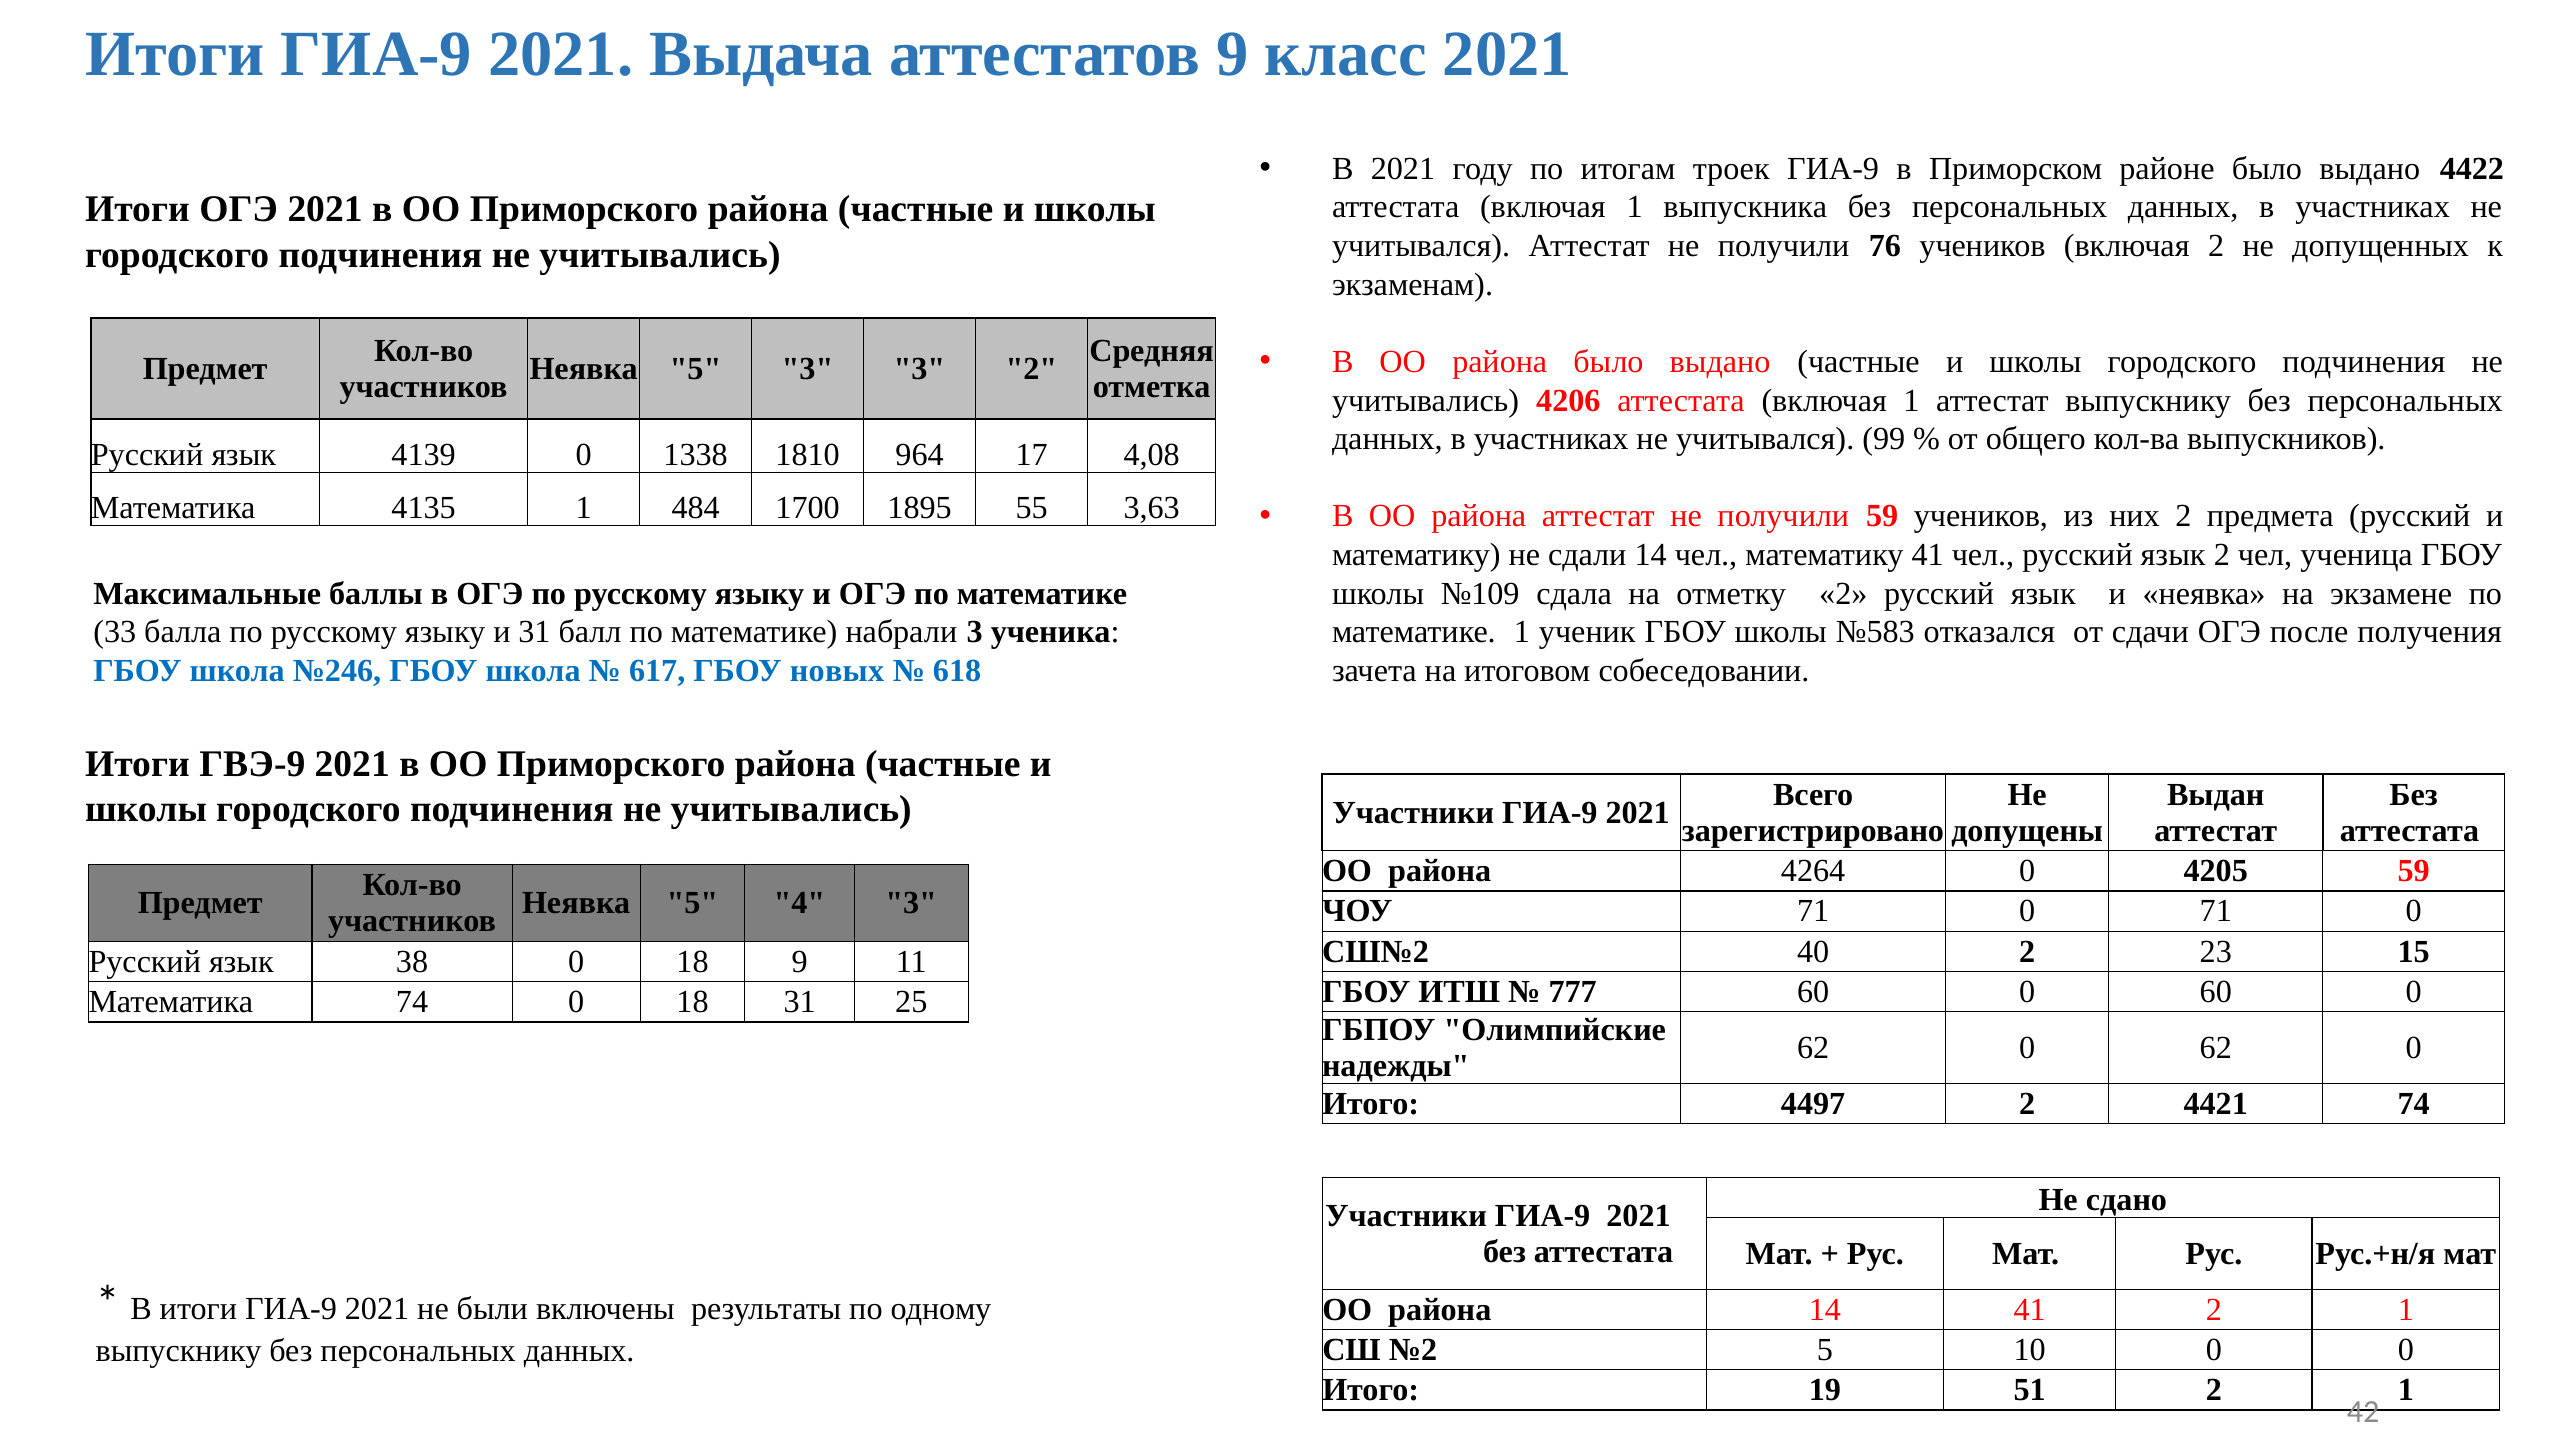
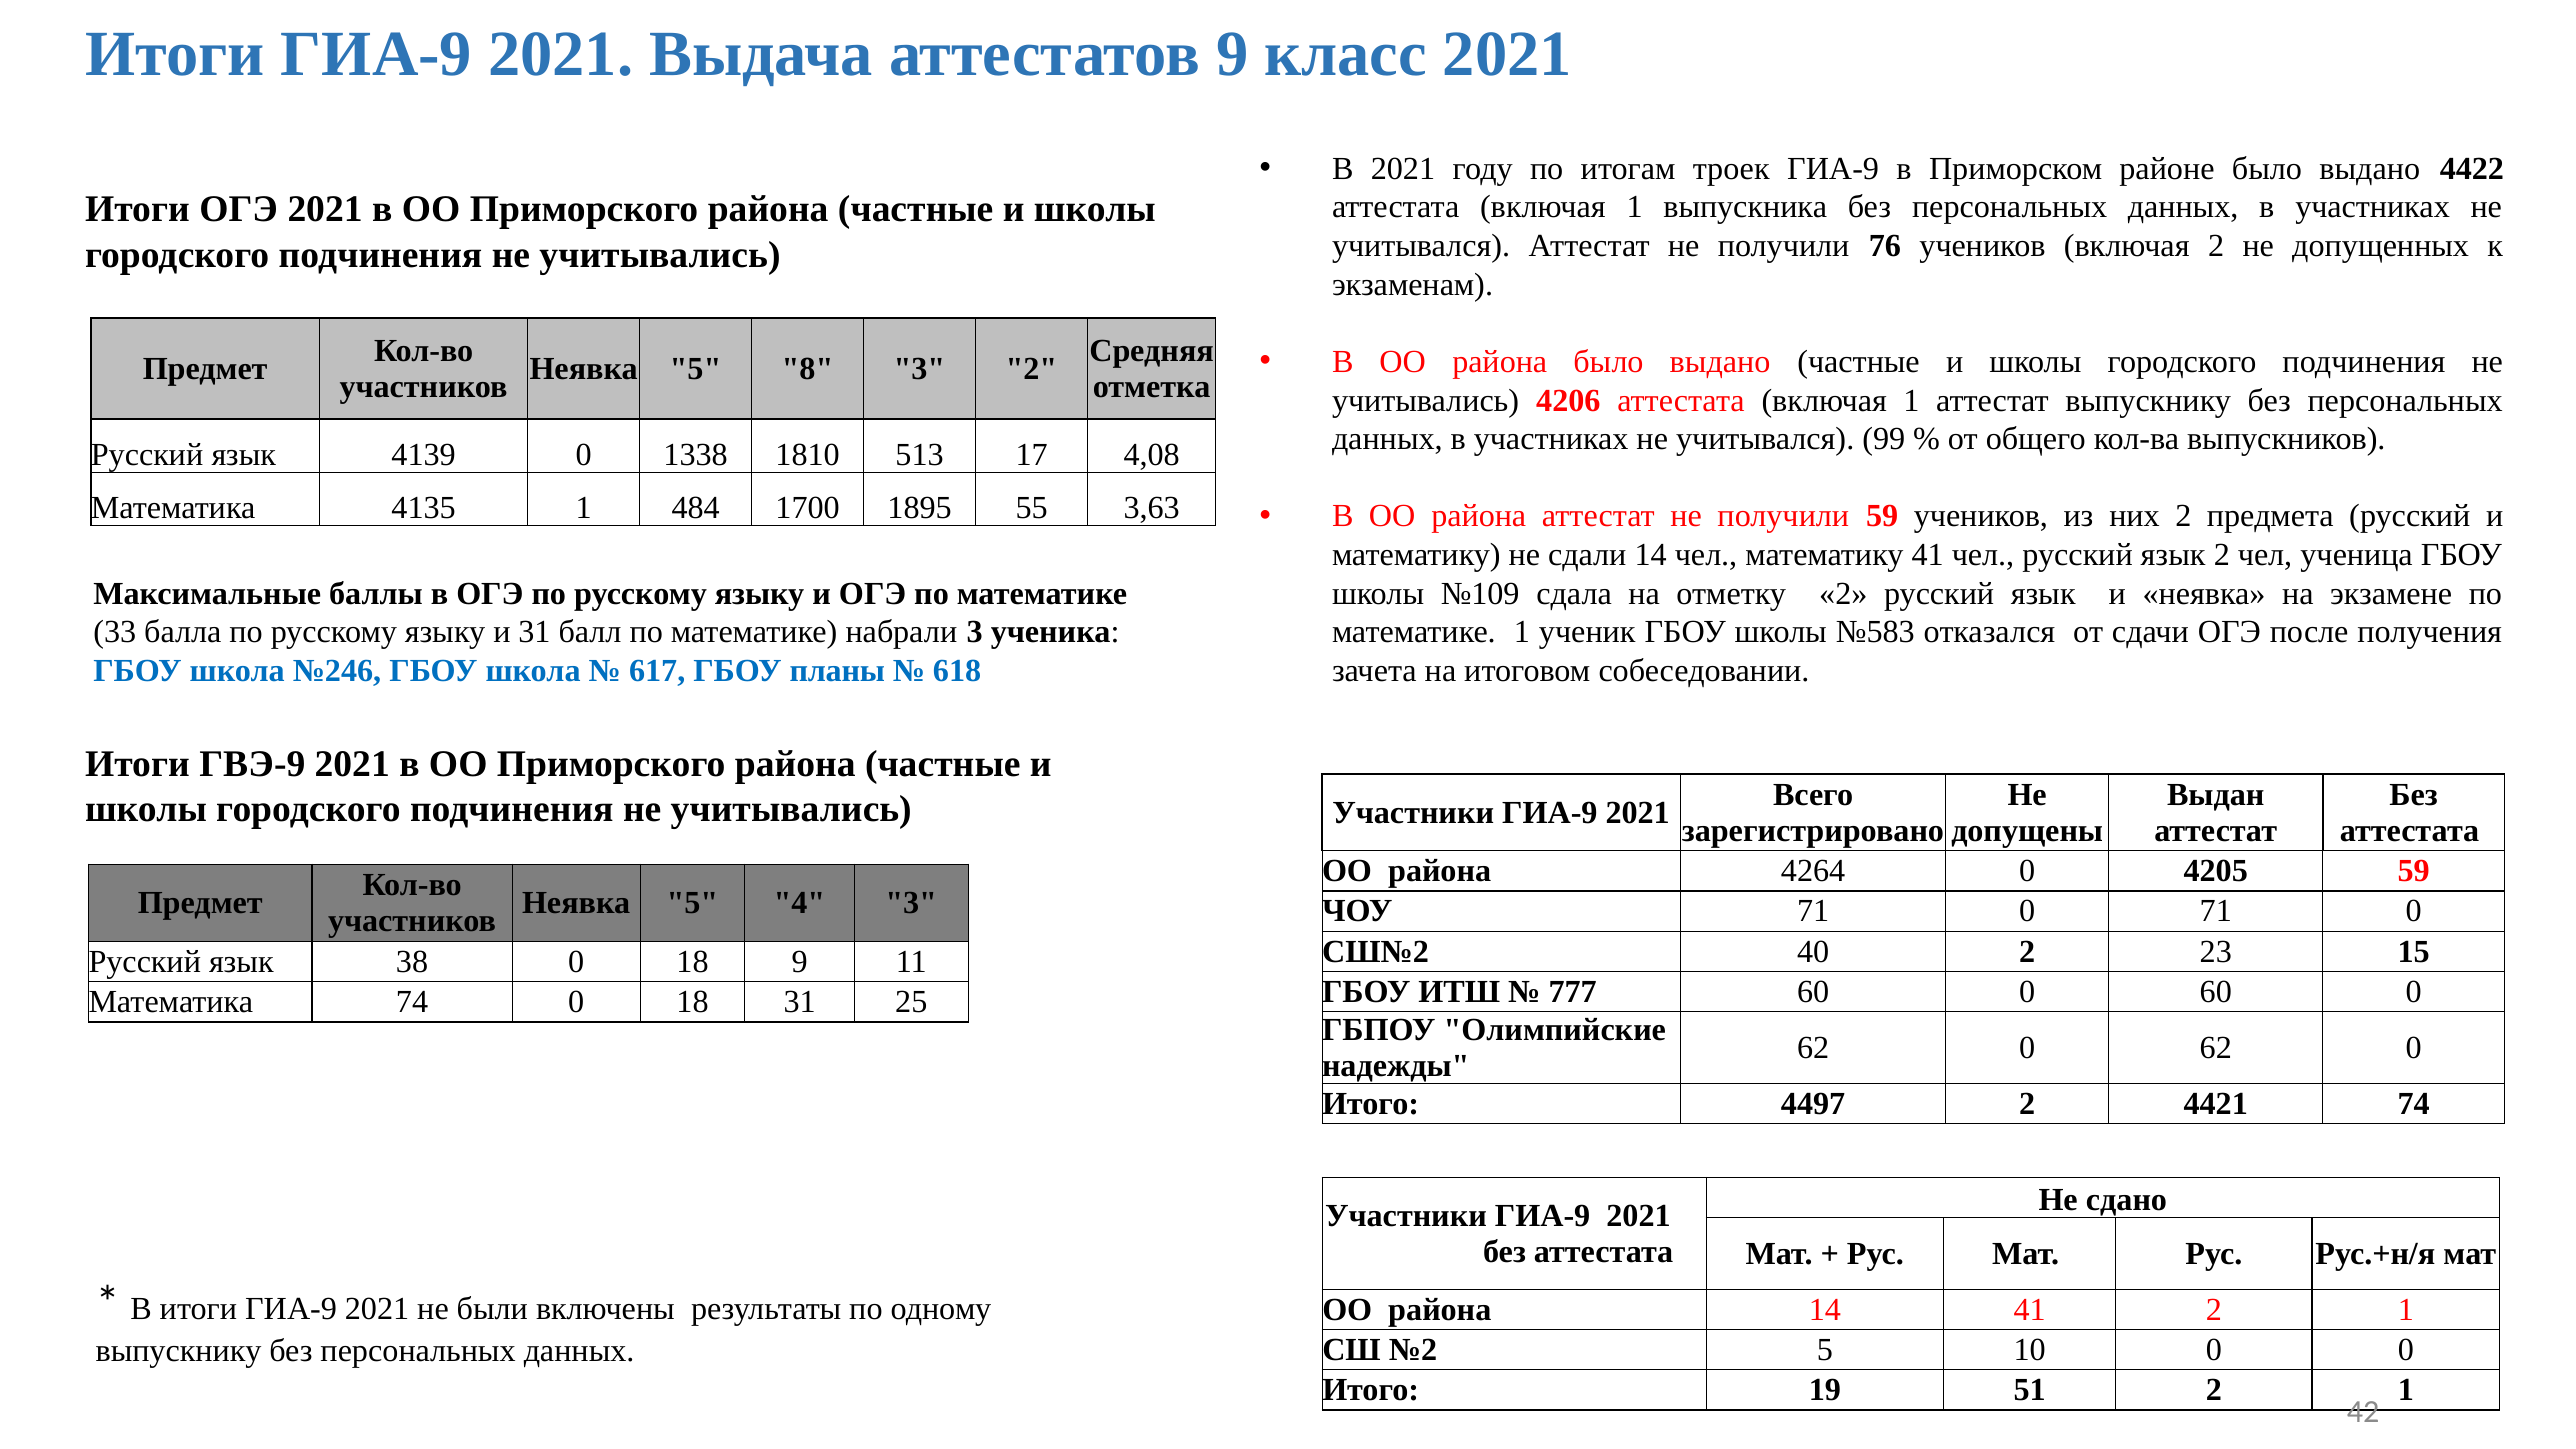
5 3: 3 -> 8 (808, 369)
964: 964 -> 513 (920, 455)
новых: новых -> планы (837, 671)
